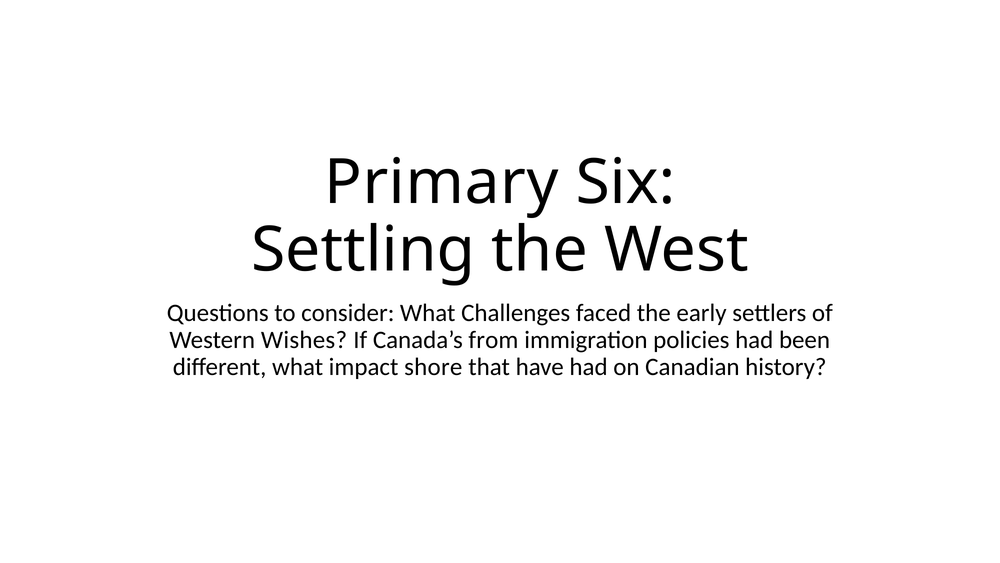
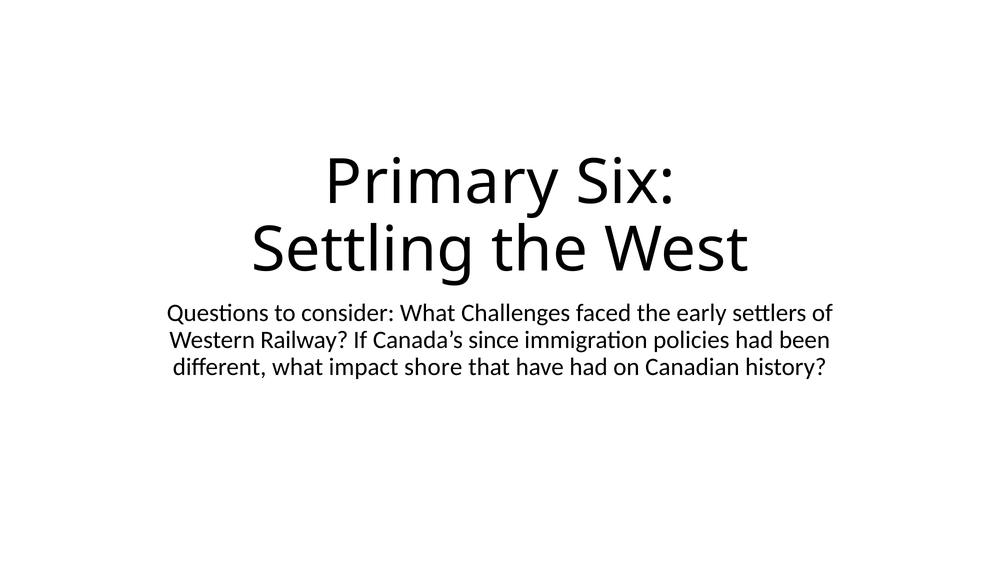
Wishes: Wishes -> Railway (304, 340)
from: from -> since (494, 340)
